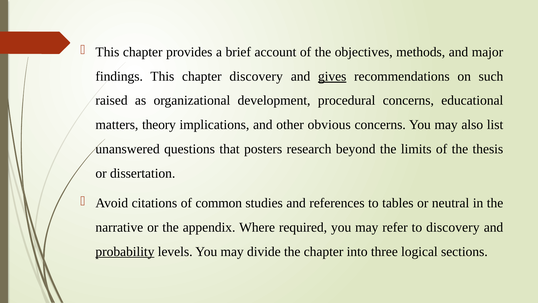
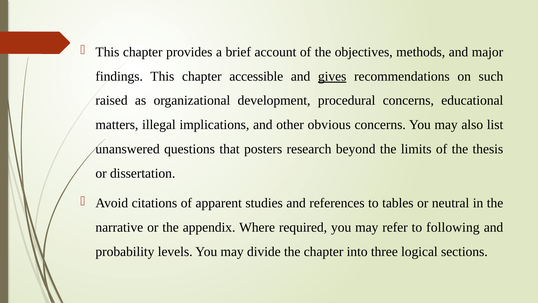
chapter discovery: discovery -> accessible (256, 76)
theory: theory -> illegal (159, 125)
common: common -> apparent (219, 203)
to discovery: discovery -> following (453, 227)
probability underline: present -> none (125, 251)
